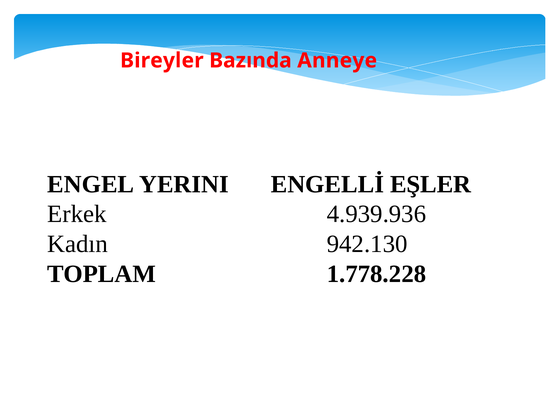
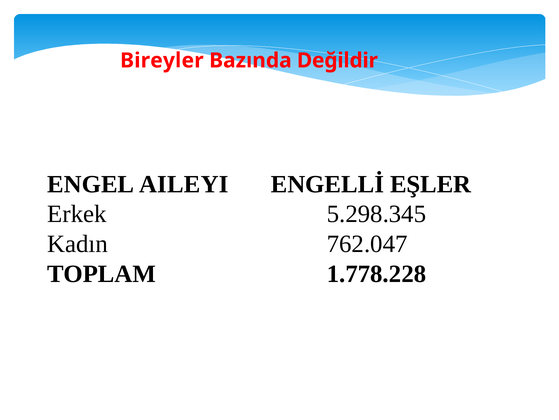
Anneye: Anneye -> Değildir (337, 60)
YERINI: YERINI -> AILEYI (184, 184)
4.939.936: 4.939.936 -> 5.298.345 (376, 214)
942.130: 942.130 -> 762.047 (367, 243)
